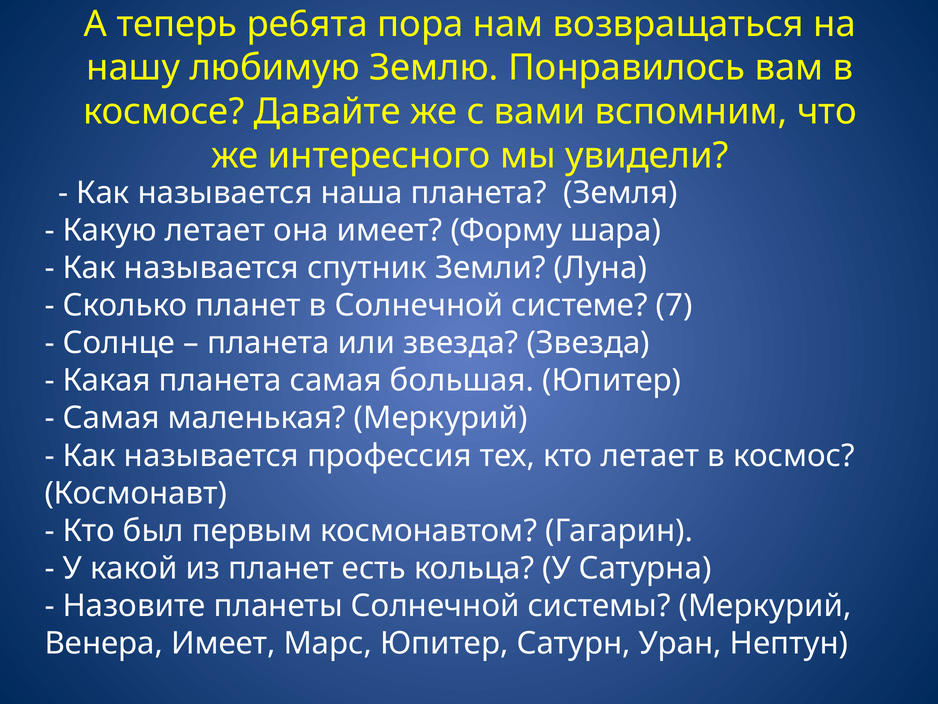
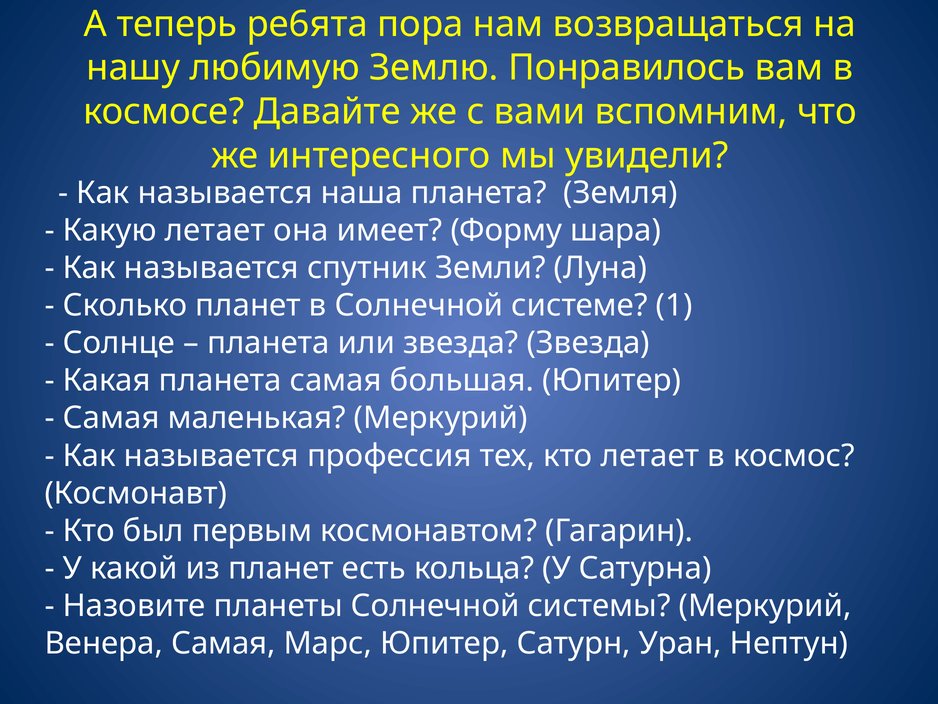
7: 7 -> 1 (674, 305)
Венера Имеет: Имеет -> Самая (223, 643)
